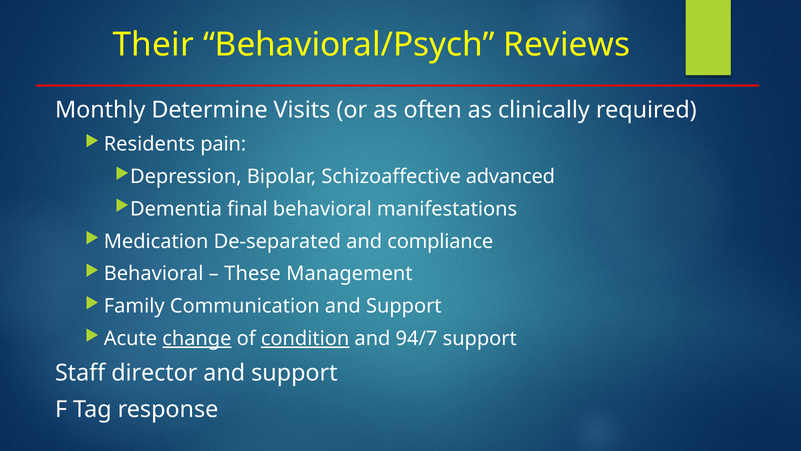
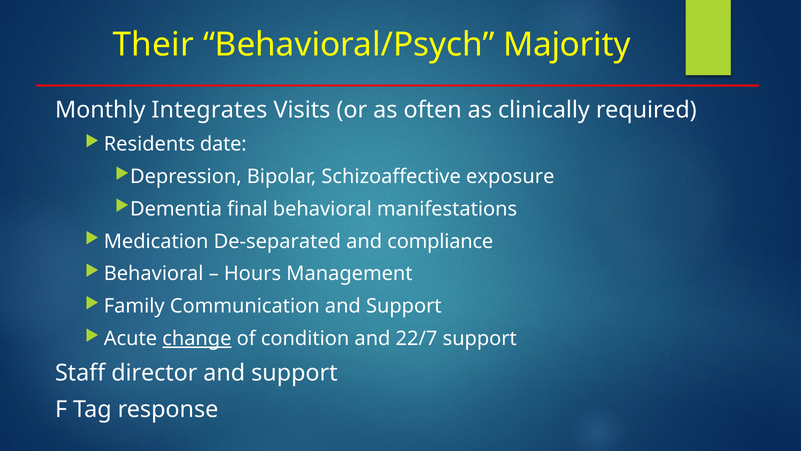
Reviews: Reviews -> Majority (567, 45)
Determine: Determine -> Integrates (209, 110)
pain: pain -> date (223, 144)
advanced: advanced -> exposure (510, 176)
These: These -> Hours (253, 274)
condition underline: present -> none (305, 338)
94/7: 94/7 -> 22/7 (417, 338)
